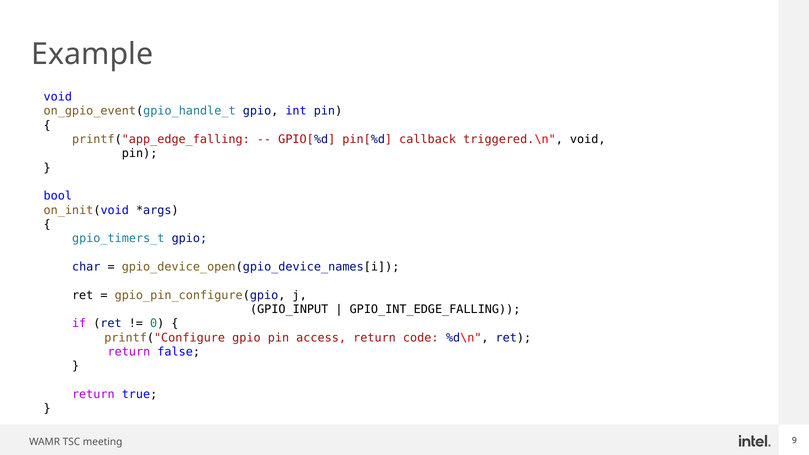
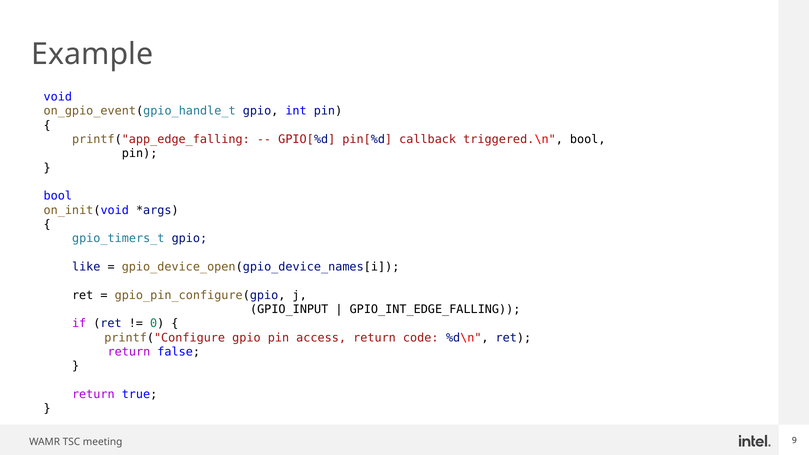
triggered.\n void: void -> bool (588, 139)
char: char -> like (86, 267)
